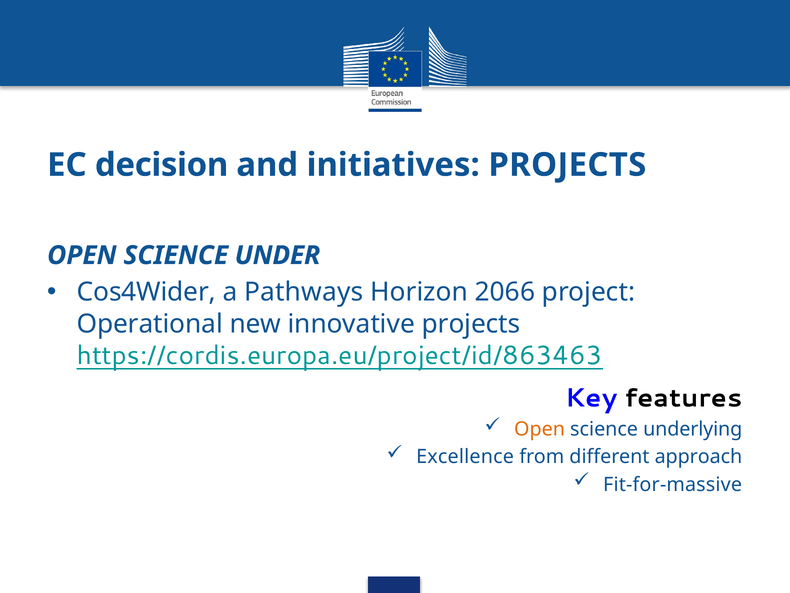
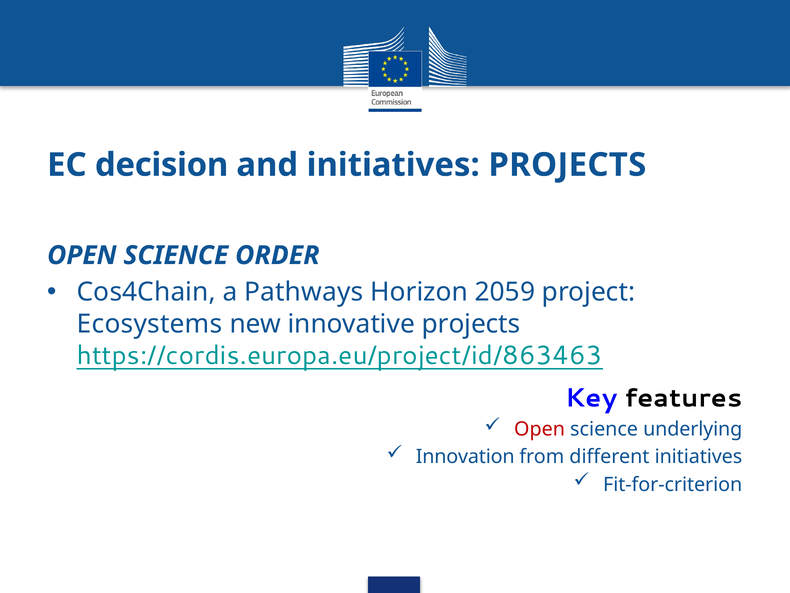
UNDER: UNDER -> ORDER (277, 255)
Cos4Wider: Cos4Wider -> Cos4Chain (146, 292)
2066: 2066 -> 2059 (505, 292)
Operational: Operational -> Ecosystems (150, 324)
Open colour: orange -> red (540, 429)
Excellence: Excellence -> Innovation (465, 457)
different approach: approach -> initiatives (698, 457)
Fit-for-massive: Fit-for-massive -> Fit-for-criterion (673, 484)
